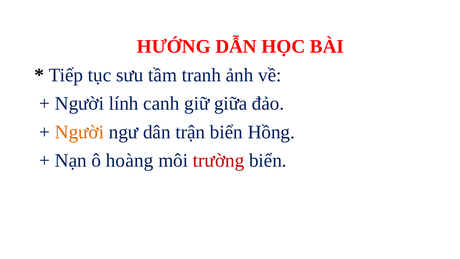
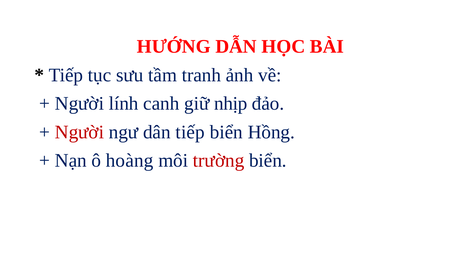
giữa: giữa -> nhịp (231, 103)
Người colour: orange -> red (79, 132)
dân trận: trận -> tiếp (190, 132)
